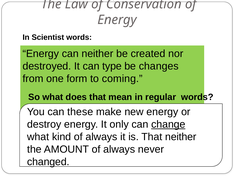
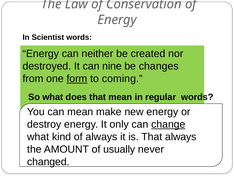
type: type -> nine (112, 66)
form underline: none -> present (77, 78)
can these: these -> mean (80, 111)
That neither: neither -> always (181, 136)
AMOUNT of always: always -> usually (119, 149)
